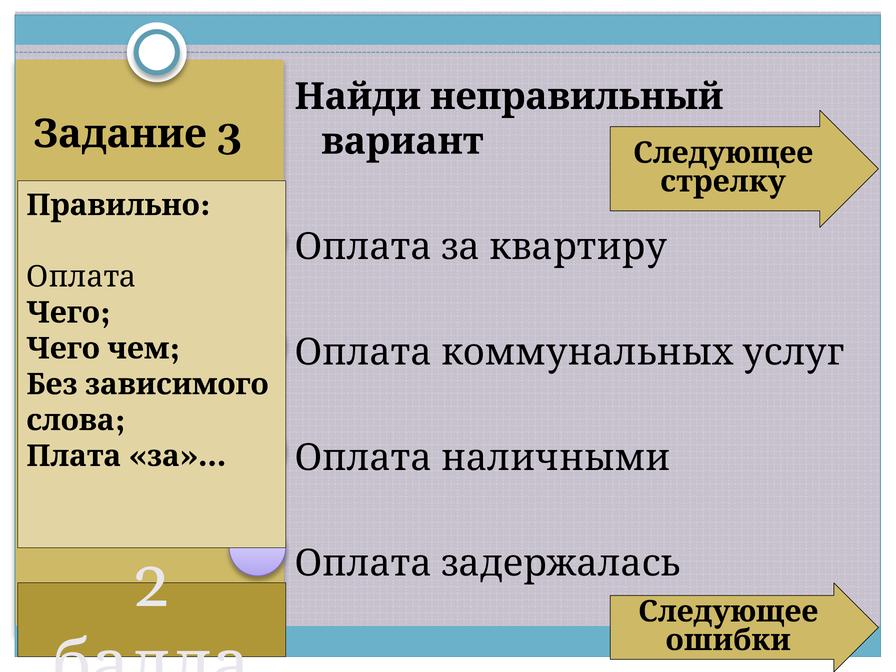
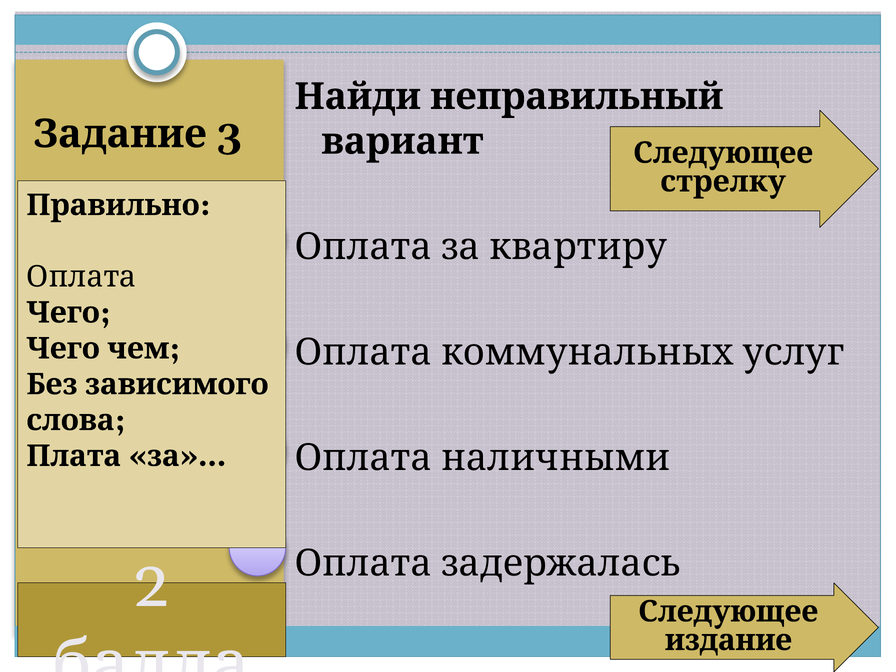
ошибки: ошибки -> издание (728, 640)
